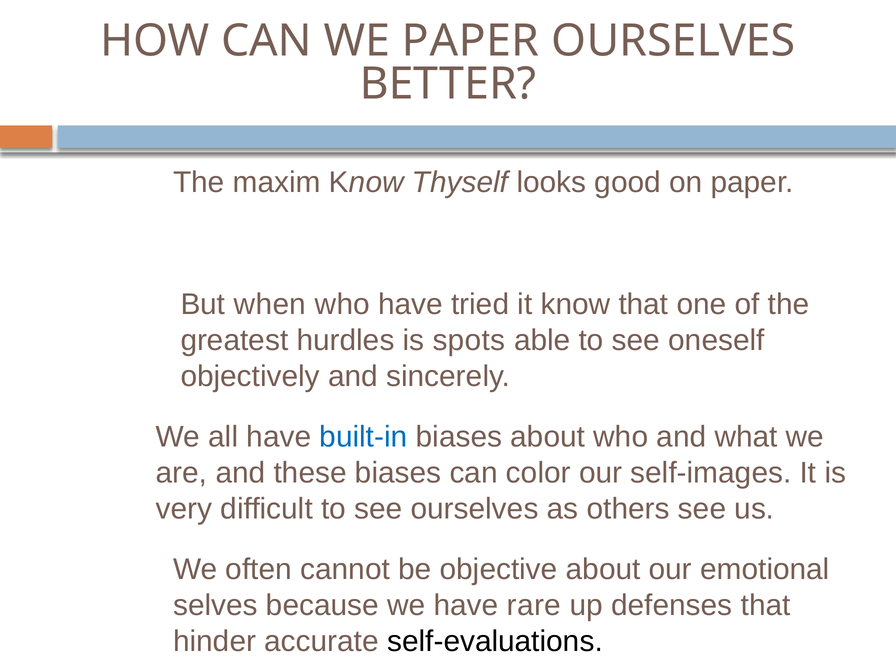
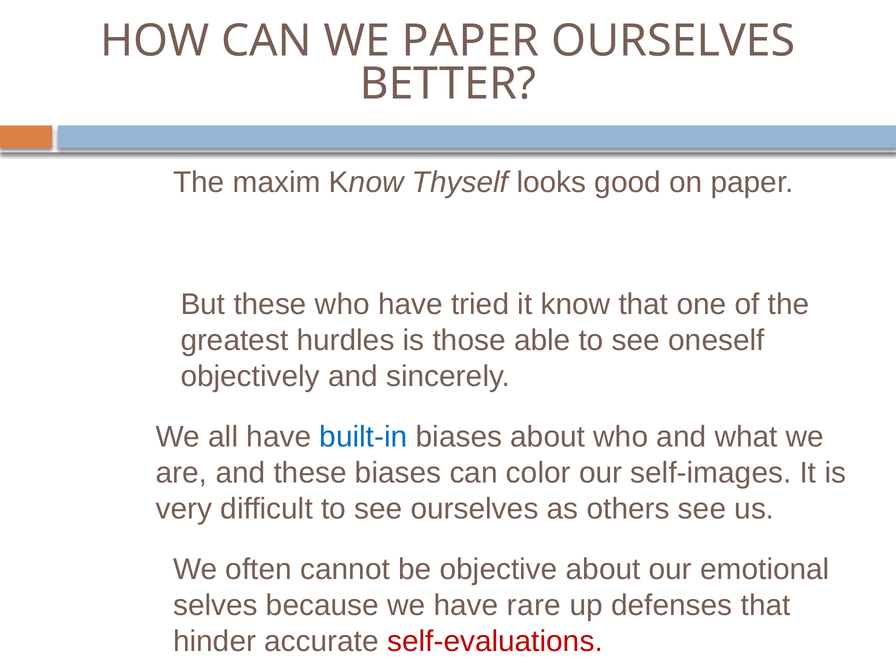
But when: when -> these (270, 305)
spots: spots -> those (469, 340)
self-evaluations colour: black -> red (495, 641)
